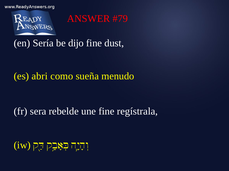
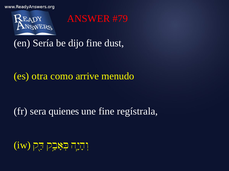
abri: abri -> otra (40, 76)
sueña: sueña -> arrive (87, 76)
rebelde: rebelde -> quienes (64, 112)
